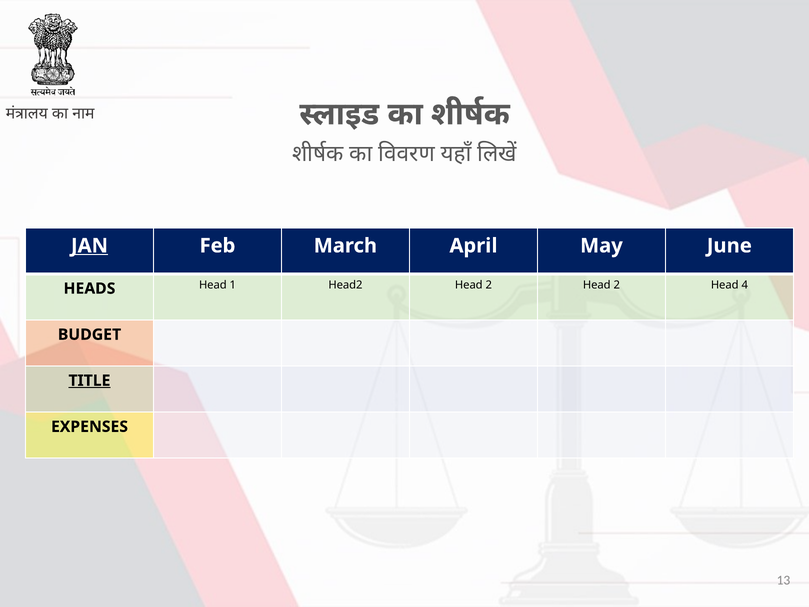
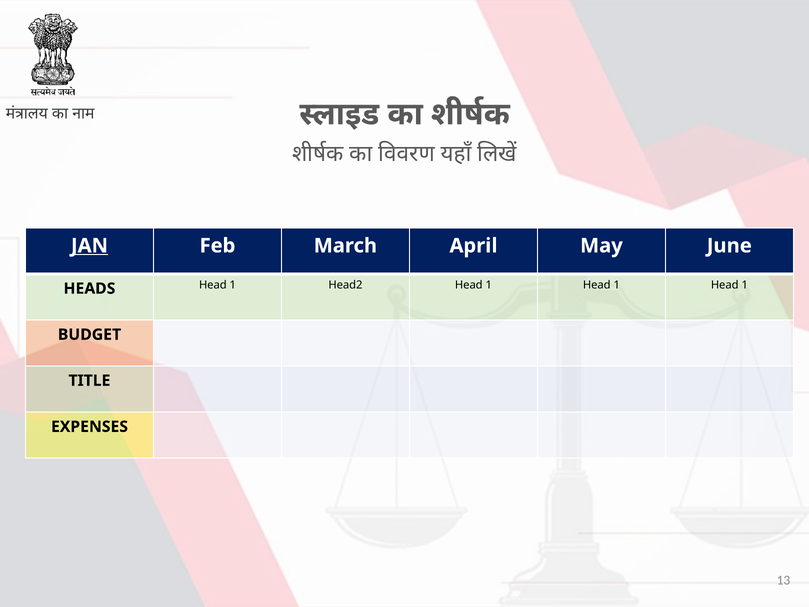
Head2 Head 2: 2 -> 1 (489, 285)
2: 2 -> 1 (617, 285)
4: 4 -> 1 (745, 285)
TITLE underline: present -> none (89, 380)
